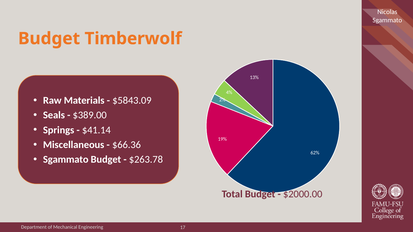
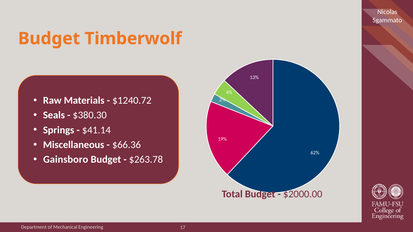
$5843.09: $5843.09 -> $1240.72 (132, 101)
$389.00: $389.00 -> $380.30 (90, 115)
Sgammato: Sgammato -> Gainsboro (66, 160)
